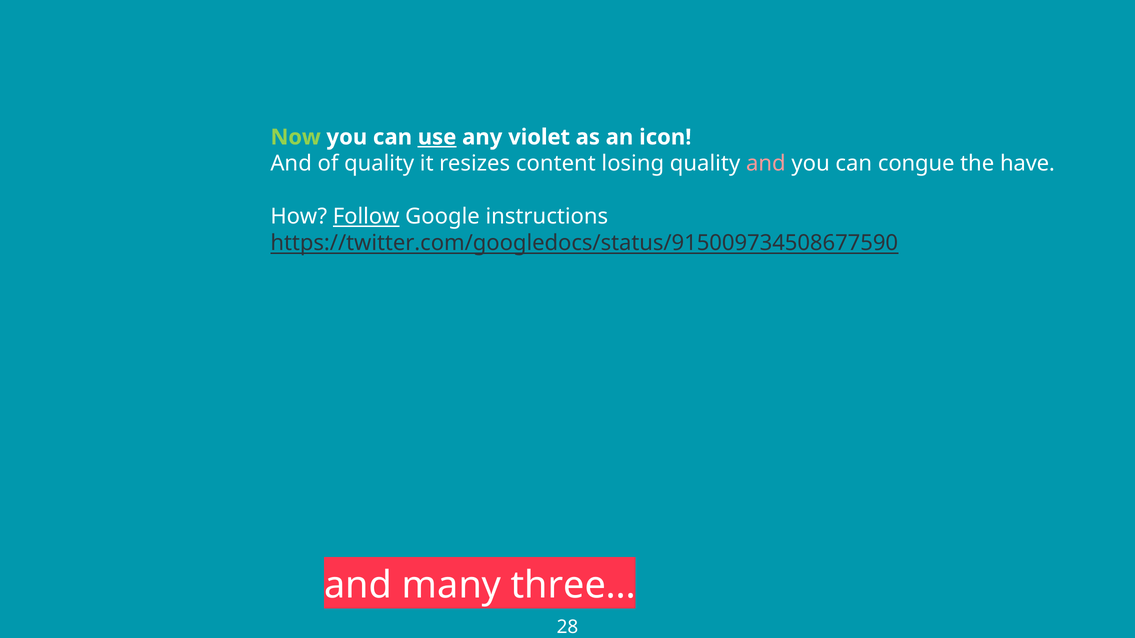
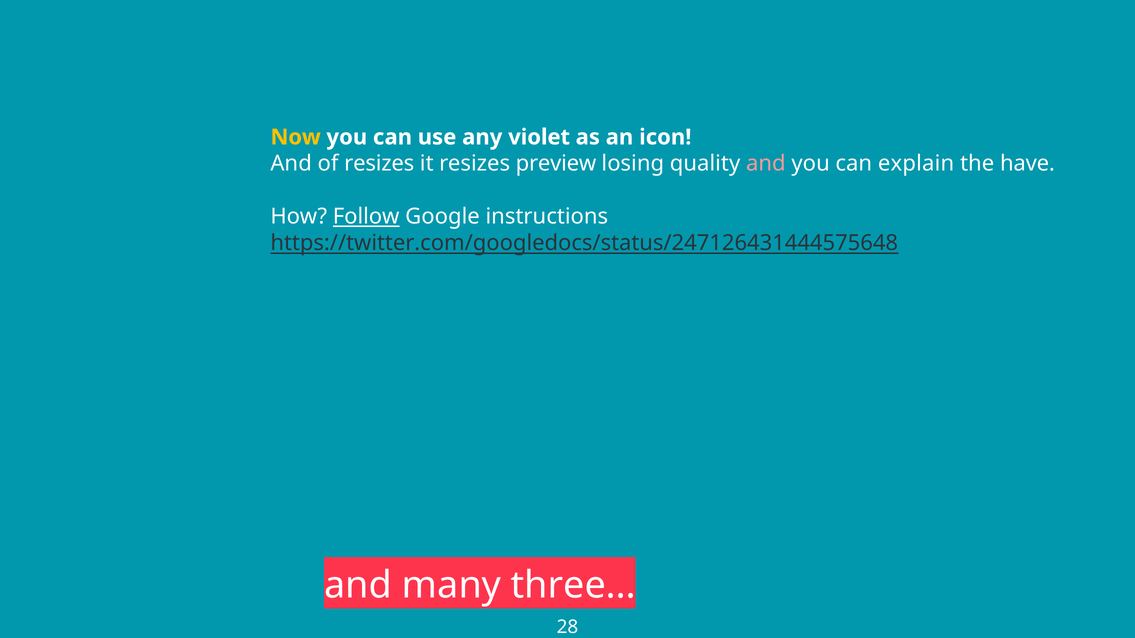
Now colour: light green -> yellow (296, 137)
use underline: present -> none (437, 137)
of quality: quality -> resizes (379, 164)
content: content -> preview (556, 164)
congue: congue -> explain (916, 164)
https://twitter.com/googledocs/status/915009734508677590: https://twitter.com/googledocs/status/915009734508677590 -> https://twitter.com/googledocs/status/247126431444575648 (584, 243)
